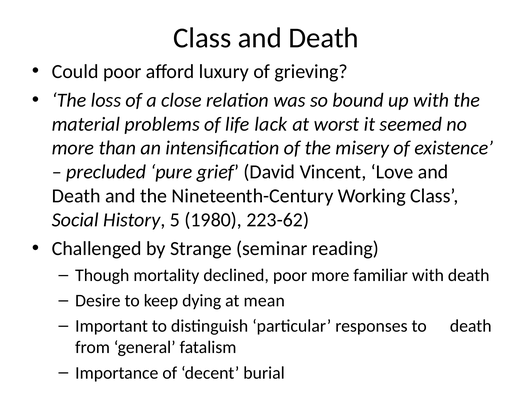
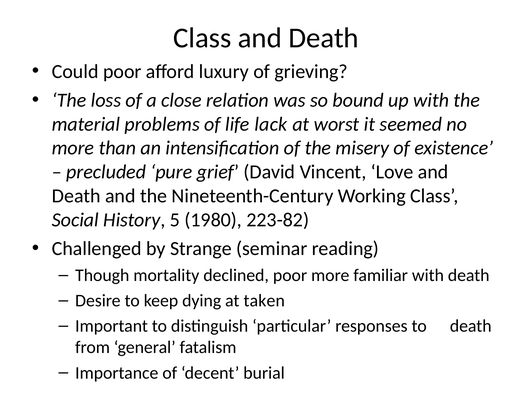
223-62: 223-62 -> 223-82 (278, 220)
mean: mean -> taken (264, 301)
